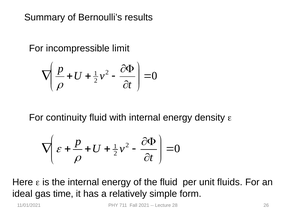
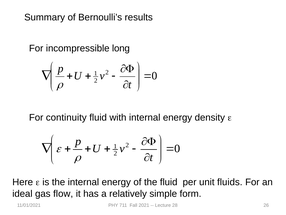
limit: limit -> long (121, 48)
time: time -> flow (63, 193)
